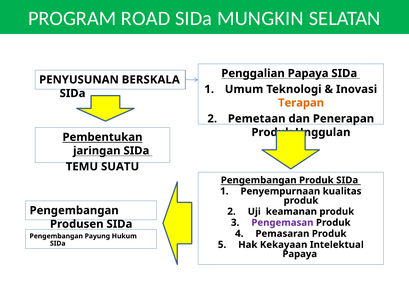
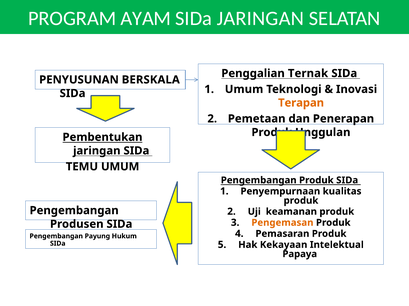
ROAD: ROAD -> AYAM (146, 18)
SIDa MUNGKIN: MUNGKIN -> JARINGAN (260, 18)
Penggalian Papaya: Papaya -> Ternak (308, 74)
TEMU SUATU: SUATU -> UMUM (120, 167)
Pengemasan colour: purple -> orange (282, 223)
